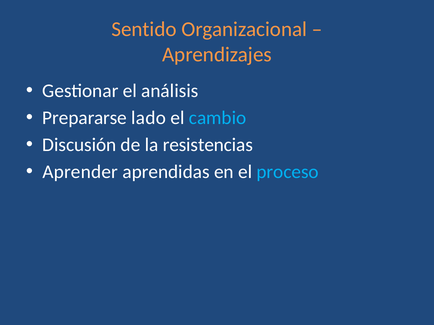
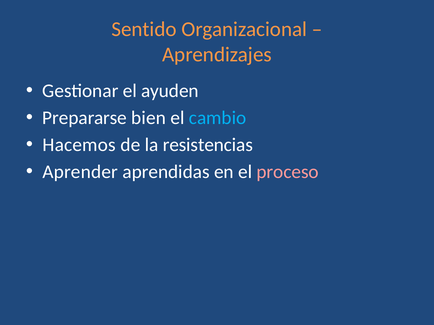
análisis: análisis -> ayuden (170, 91)
lado: lado -> bien (149, 118)
Discusión: Discusión -> Hacemos (79, 145)
proceso colour: light blue -> pink (288, 172)
